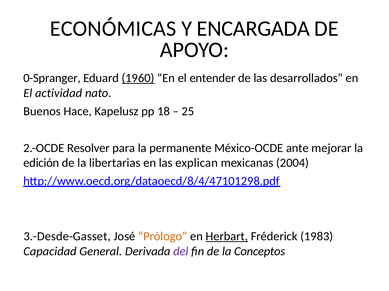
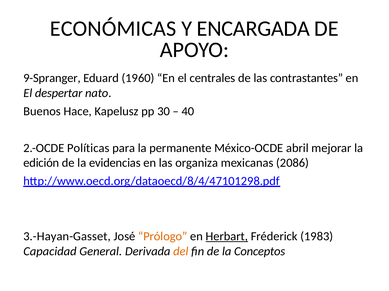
0-Spranger: 0-Spranger -> 9-Spranger (52, 78)
1960 underline: present -> none (138, 78)
entender: entender -> centrales (212, 78)
desarrollados: desarrollados -> contrastantes (307, 78)
actividad: actividad -> despertar (59, 93)
18: 18 -> 30 (164, 112)
25: 25 -> 40 (188, 112)
Resolver: Resolver -> Políticas (88, 148)
ante: ante -> abril (297, 148)
libertarias: libertarias -> evidencias (115, 163)
explican: explican -> organiza (197, 163)
2004: 2004 -> 2086 (293, 163)
3.-Desde-Gasset: 3.-Desde-Gasset -> 3.-Hayan-Gasset (67, 237)
del colour: purple -> orange (181, 252)
